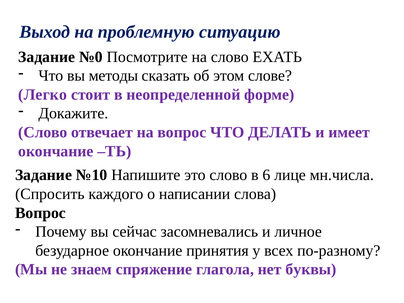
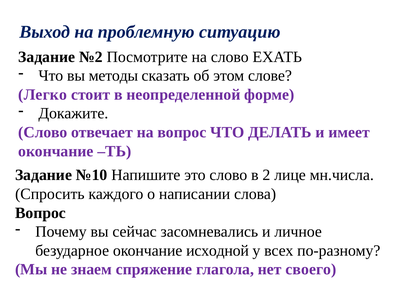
№0: №0 -> №2 (91, 57)
6: 6 -> 2 (266, 175)
принятия: принятия -> исходной (218, 251)
буквы: буквы -> своего (311, 269)
